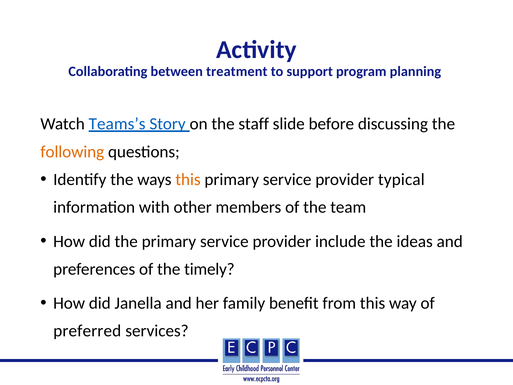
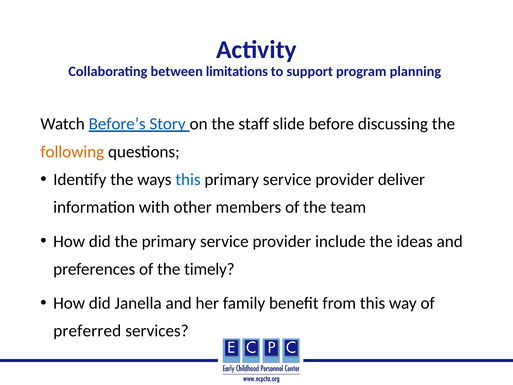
treatment: treatment -> limitations (237, 71)
Teams’s: Teams’s -> Before’s (117, 124)
this colour: orange -> blue (188, 179)
typical: typical -> deliver (401, 179)
